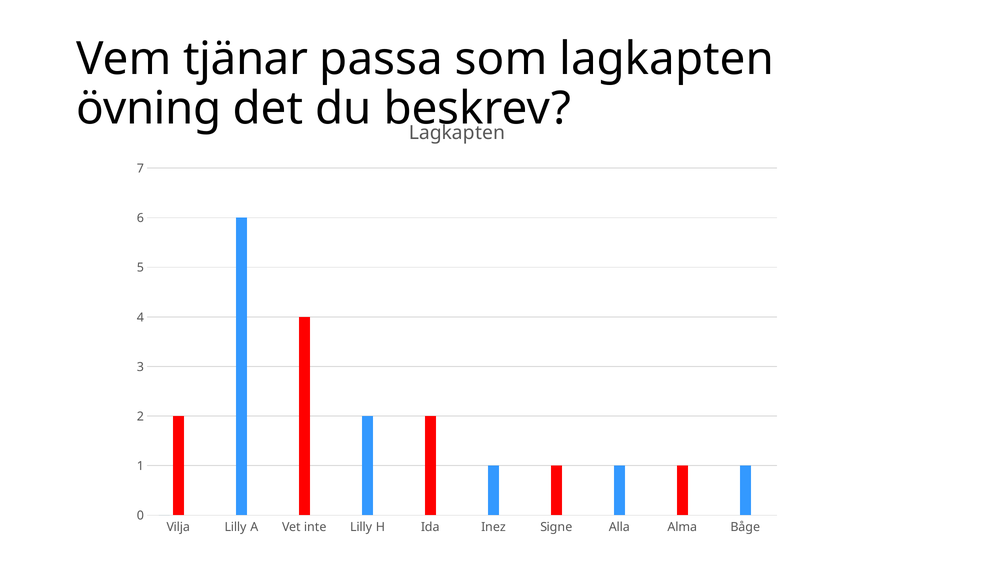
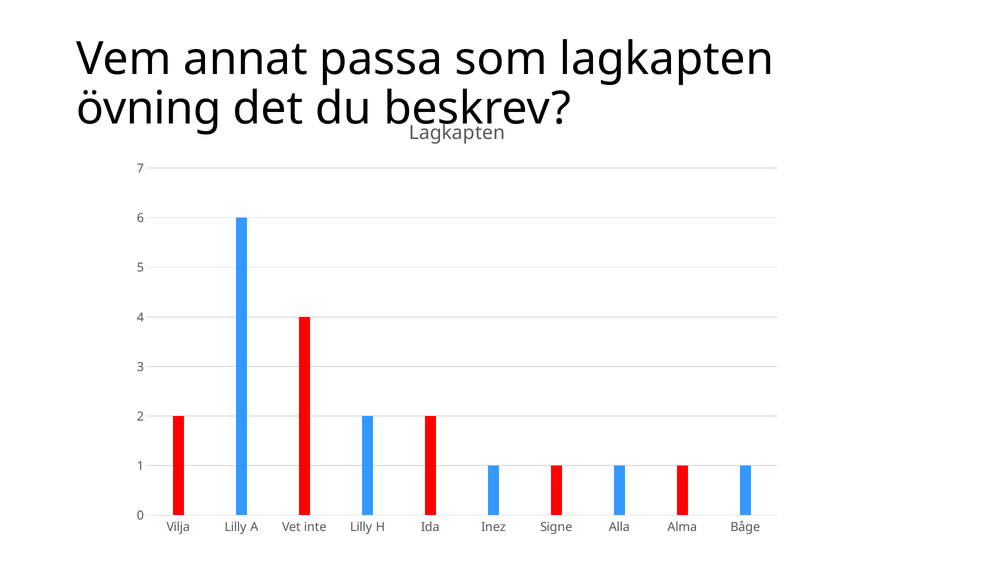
tjänar: tjänar -> annat (246, 59)
